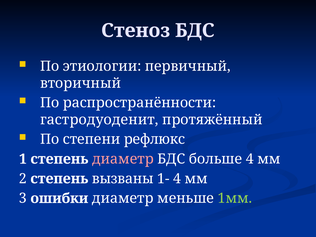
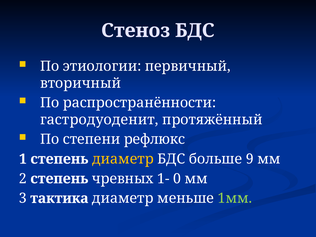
диаметр colour: pink -> yellow (123, 159)
больше 4: 4 -> 9 (250, 159)
вызваны: вызваны -> чревных (123, 179)
1- 4: 4 -> 0 (177, 179)
ошибки: ошибки -> тактика (59, 198)
